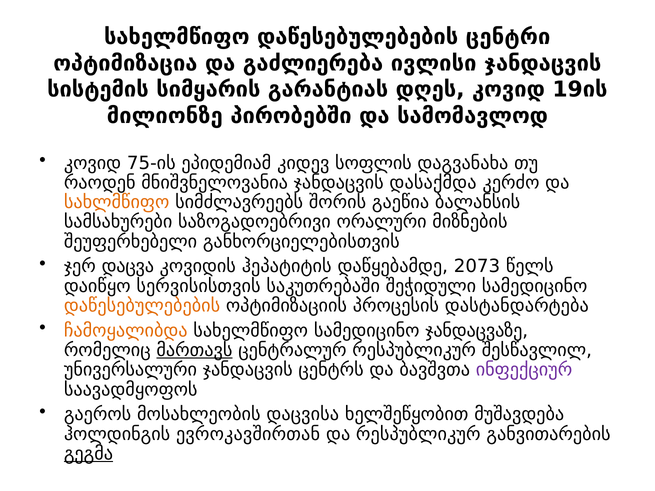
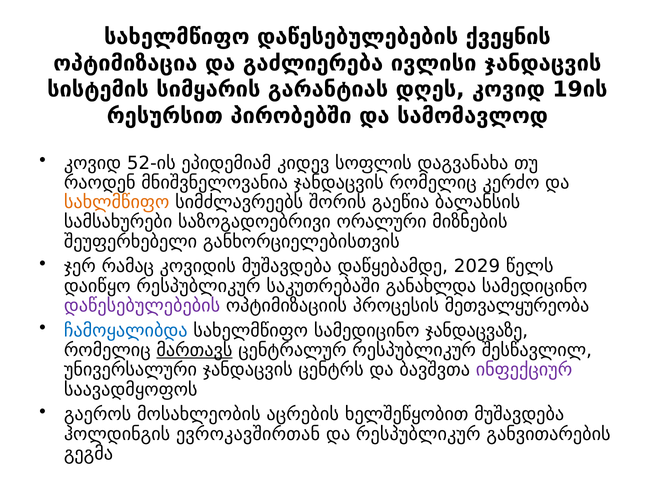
ცენტრი: ცენტრი -> ქვეყნის (508, 37)
მილიონზე: მილიონზე -> რესურსით (165, 116)
75-ის: 75-ის -> 52-ის (151, 163)
ჯანდაცვის დასაქმდა: დასაქმდა -> რომელიც (433, 183)
დაცვა: დაცვა -> რამაც (128, 267)
კოვიდის ჰეპატიტის: ჰეპატიტის -> მუშავდება (287, 267)
2073: 2073 -> 2029 (477, 267)
დაიწყო სერვისისთვის: სერვისისთვის -> რესპუბლიკურ (199, 286)
შეჭიდული: შეჭიდული -> განახლდა (431, 286)
დაწესებულებების colour: orange -> purple (142, 306)
დასტანდარტება: დასტანდარტება -> მეთვალყურეობა (517, 306)
ჩამოყალიბდა colour: orange -> blue (126, 331)
დაცვისა: დაცვისა -> აცრების (303, 415)
გეგმა underline: present -> none (88, 454)
